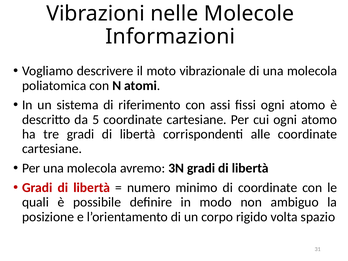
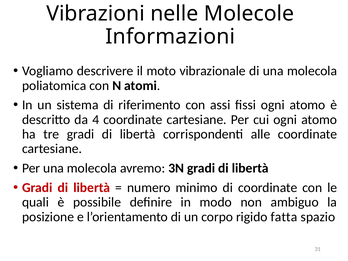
5: 5 -> 4 (96, 120)
volta: volta -> fatta (284, 217)
